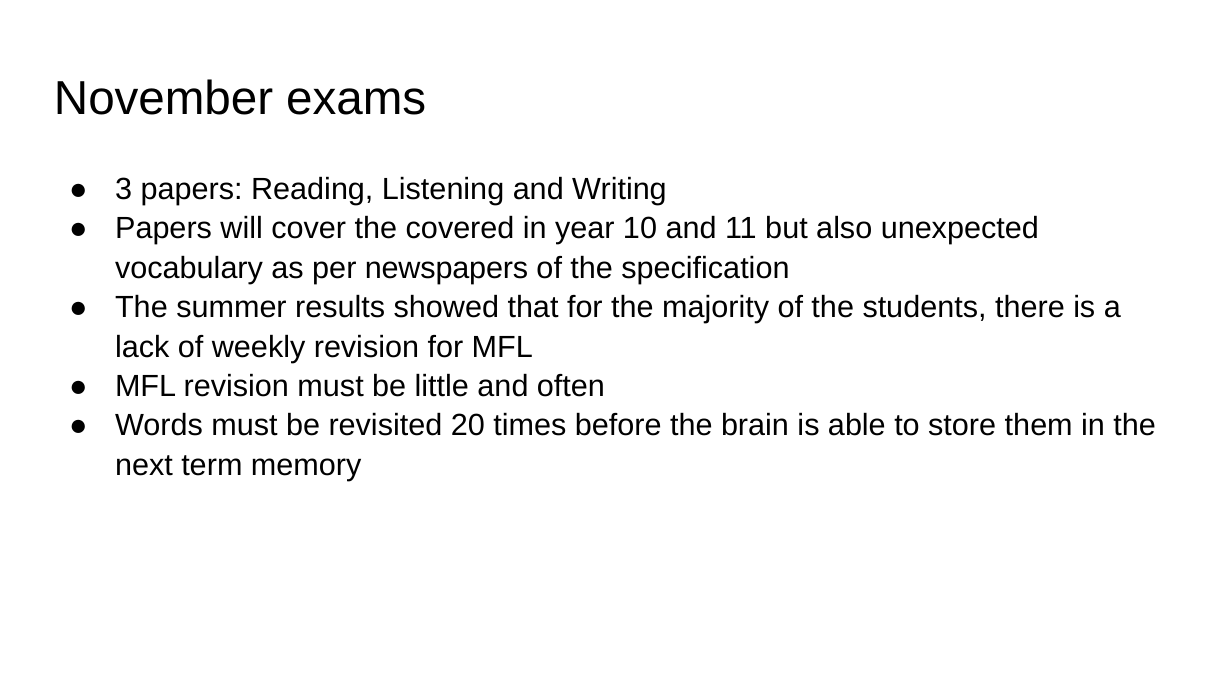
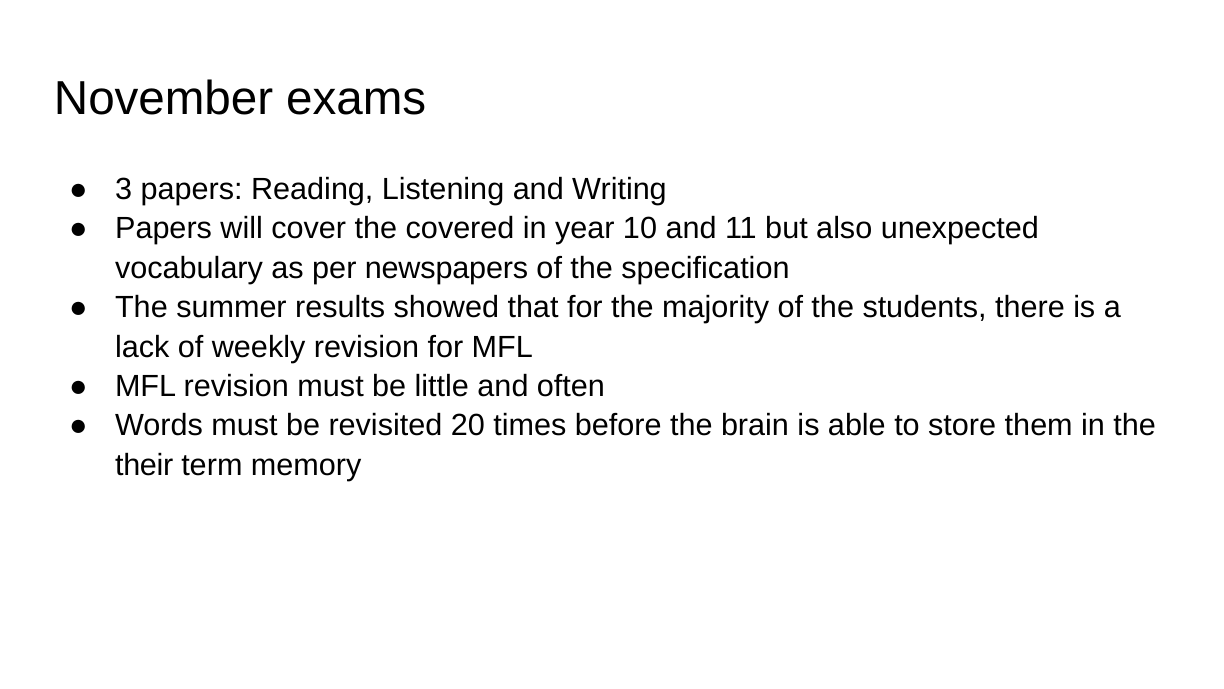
next: next -> their (144, 465)
